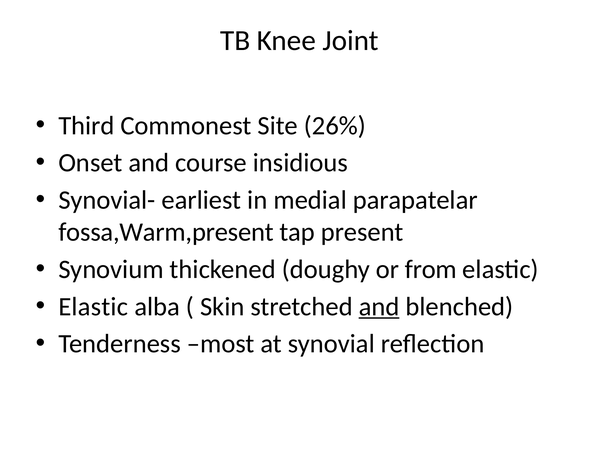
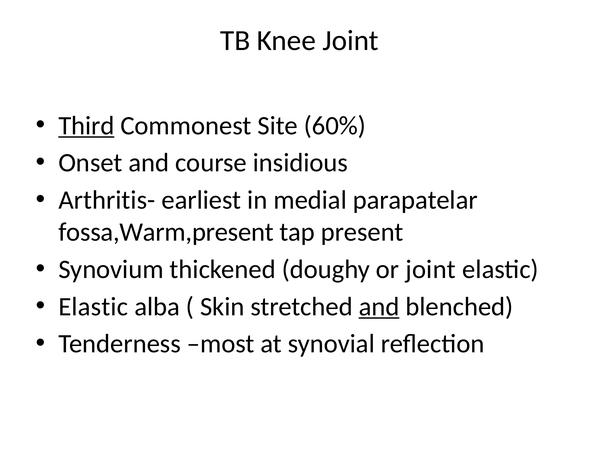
Third underline: none -> present (86, 126)
26%: 26% -> 60% (335, 126)
Synovial-: Synovial- -> Arthritis- (107, 200)
or from: from -> joint (431, 269)
